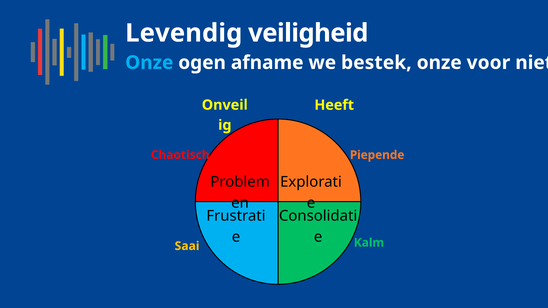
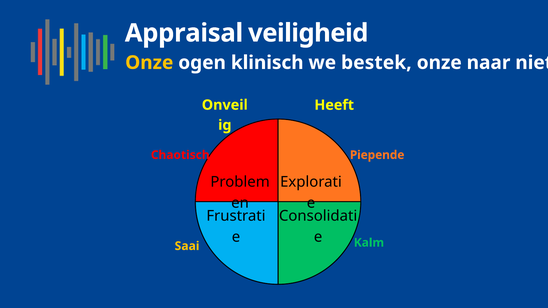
Levendig: Levendig -> Appraisal (184, 33)
Onze colour: light blue -> yellow (149, 63)
afname: afname -> klinisch (267, 63)
voor: voor -> naar (489, 63)
